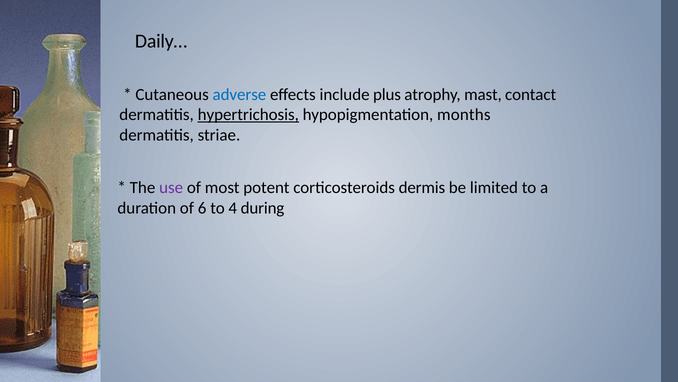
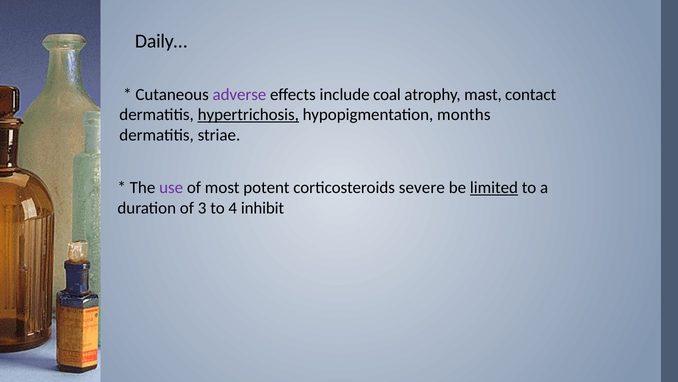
adverse colour: blue -> purple (239, 94)
plus: plus -> coal (387, 94)
dermis: dermis -> severe (422, 188)
limited underline: none -> present (494, 188)
6: 6 -> 3 (202, 208)
during: during -> inhibit (263, 208)
